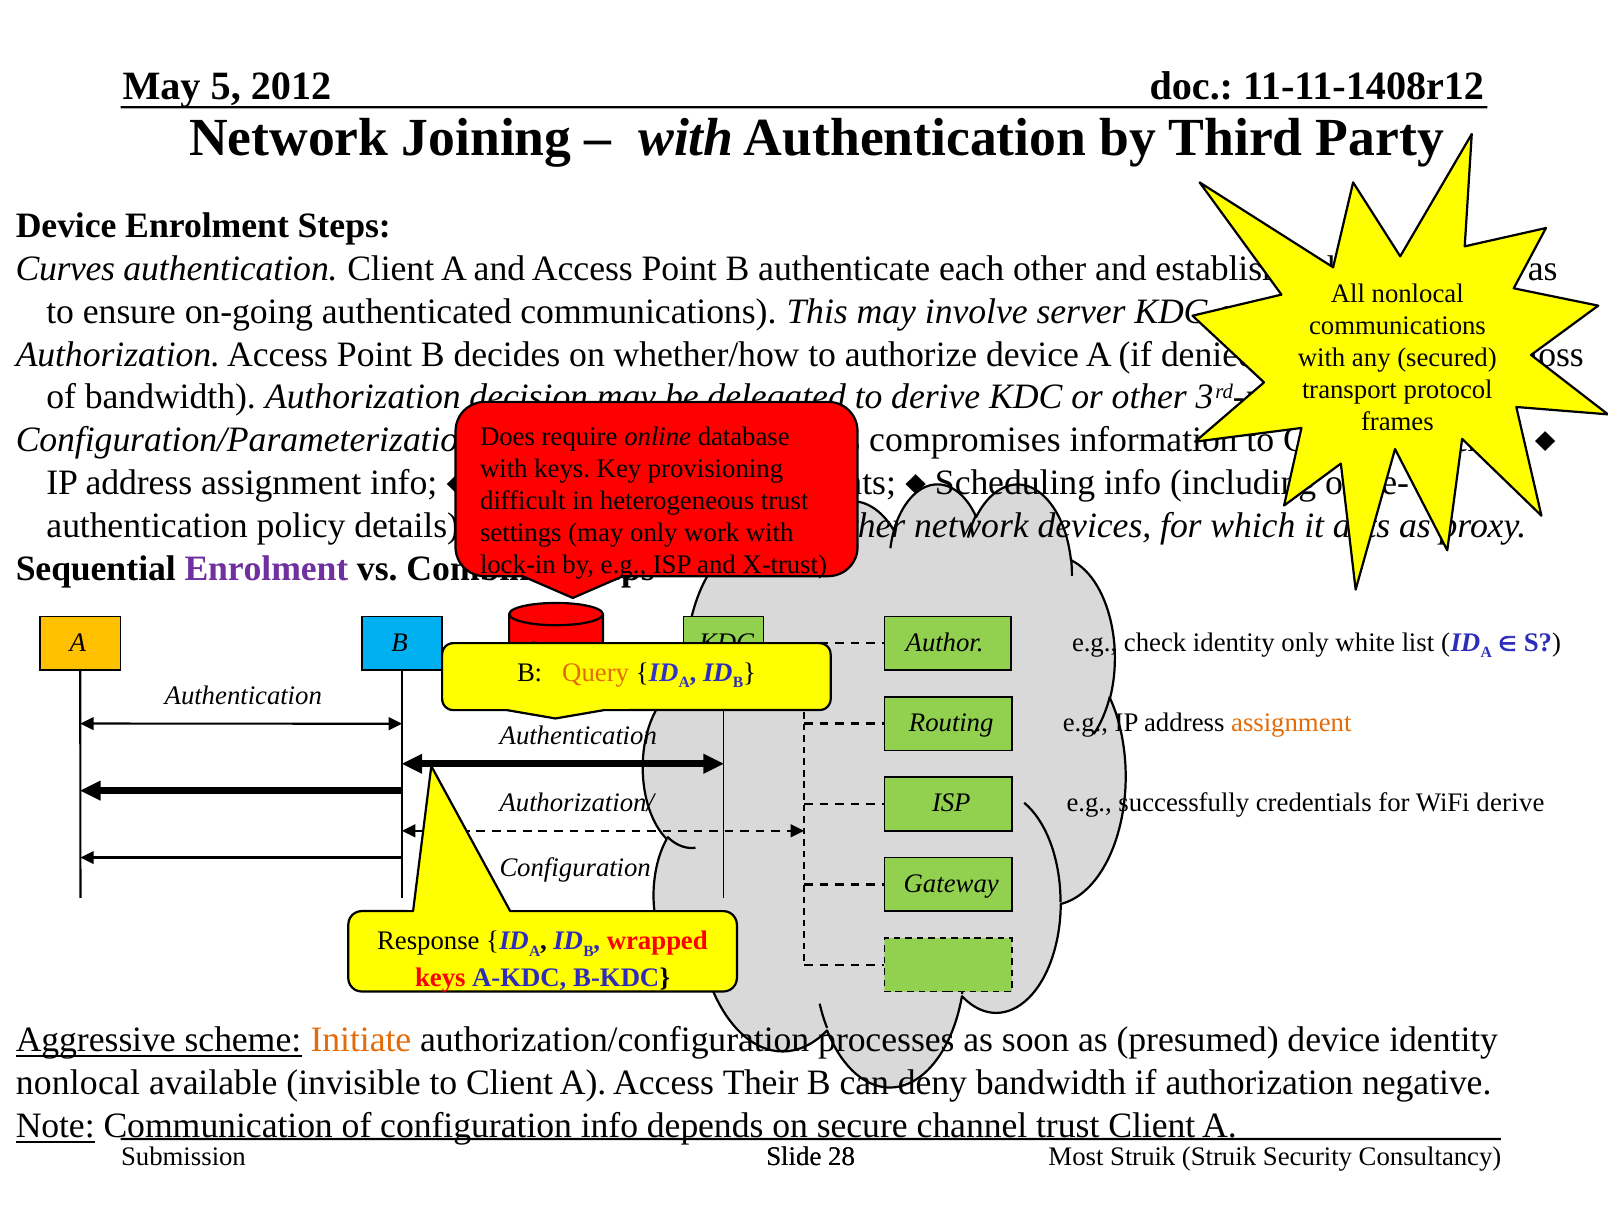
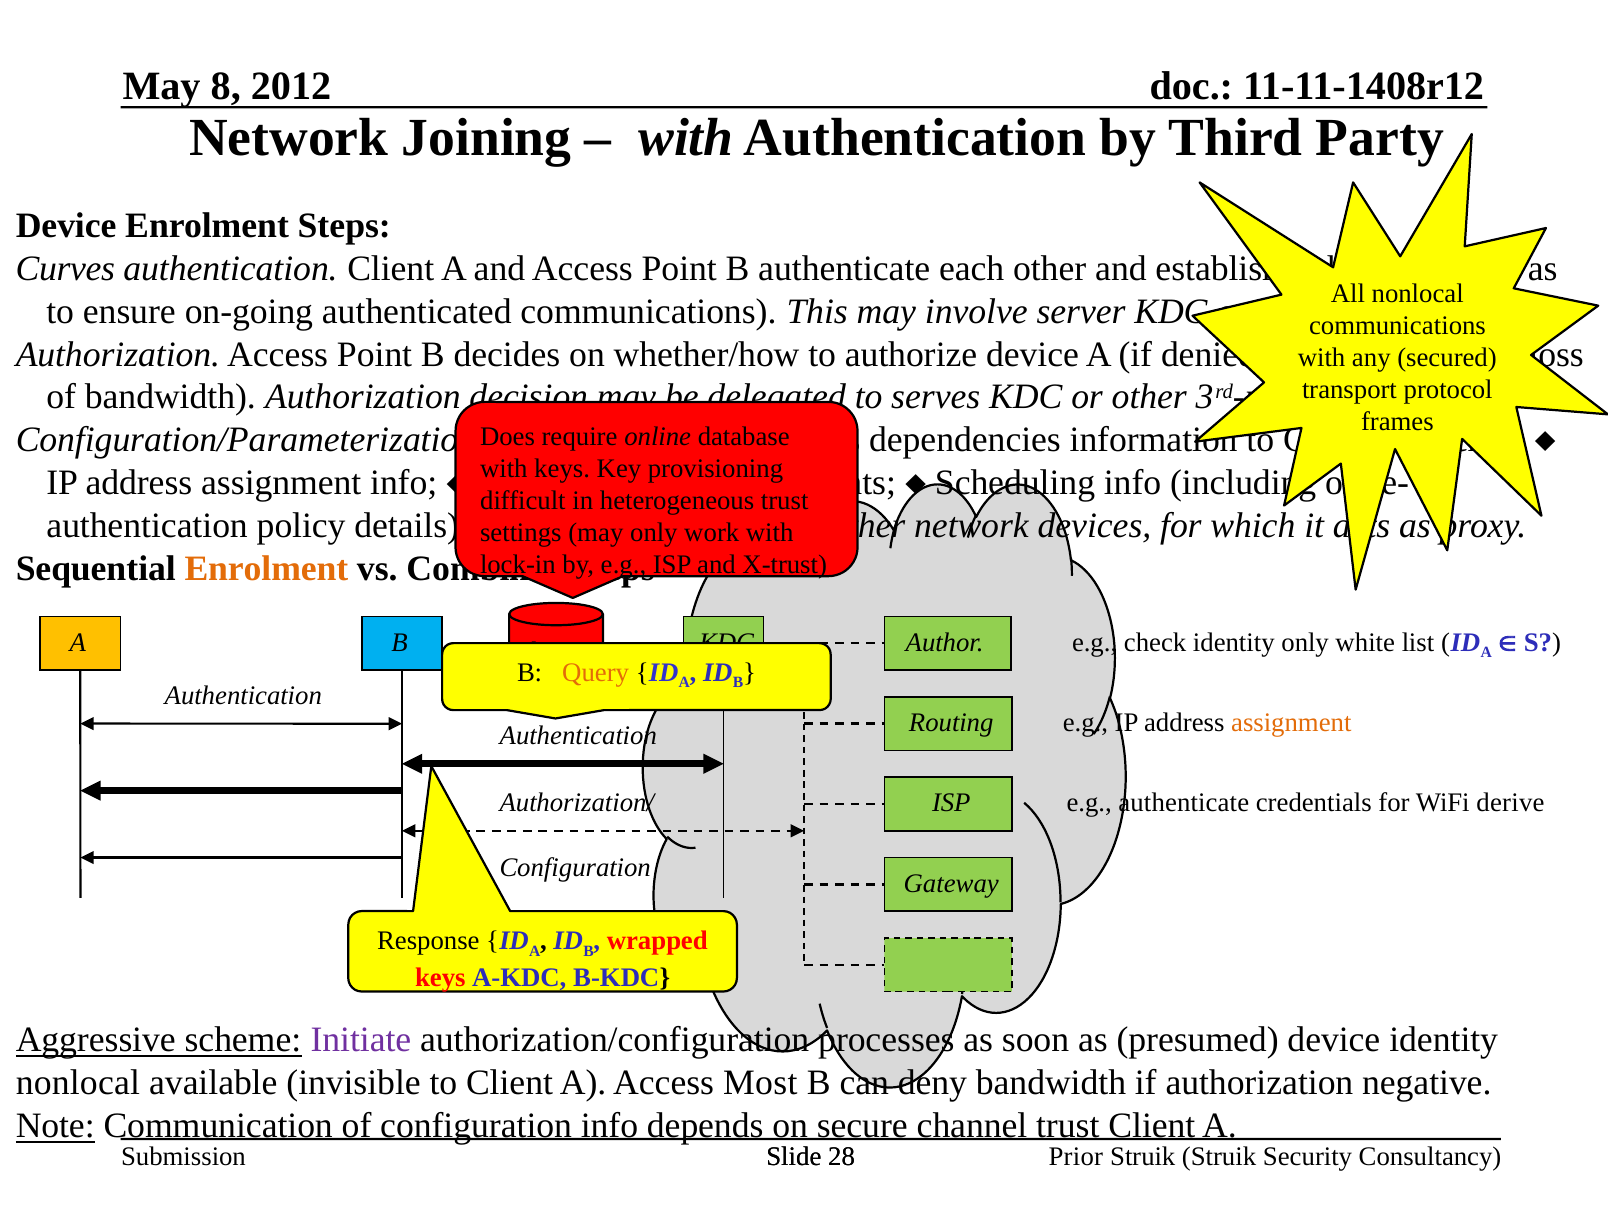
5: 5 -> 8 (226, 86)
to derive: derive -> serves (936, 397)
compromises: compromises -> dependencies (965, 440)
Enrolment colour: purple -> orange (266, 569)
e.g successfully: successfully -> authenticate (1184, 803)
Initiate colour: orange -> purple (361, 1040)
Their: Their -> Most (760, 1083)
Most: Most -> Prior (1076, 1157)
